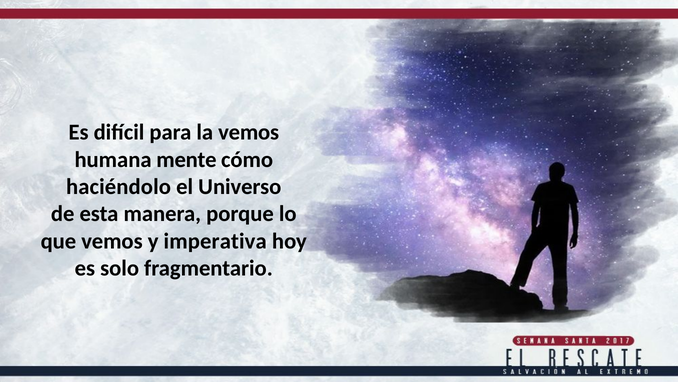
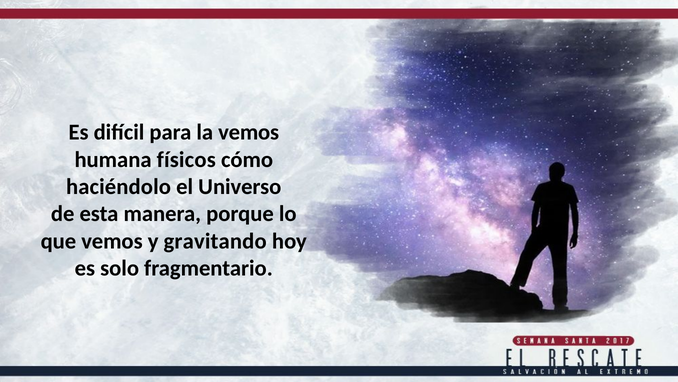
mente: mente -> físicos (186, 159)
imperativa: imperativa -> gravitando (215, 241)
